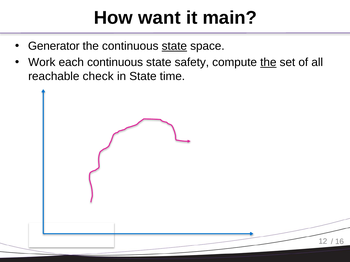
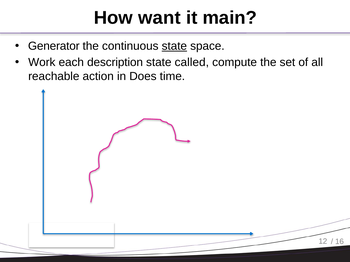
each continuous: continuous -> description (115, 63)
safety: safety -> called (192, 63)
the underline: present -> none (268, 63)
check: check -> action (98, 77)
in State: State -> Does (143, 77)
